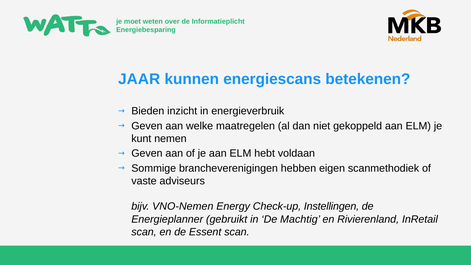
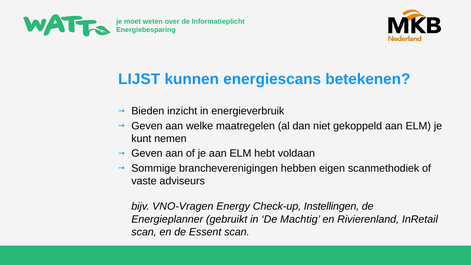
JAAR: JAAR -> LIJST (139, 79)
VNO-Nemen: VNO-Nemen -> VNO-Vragen (183, 206)
